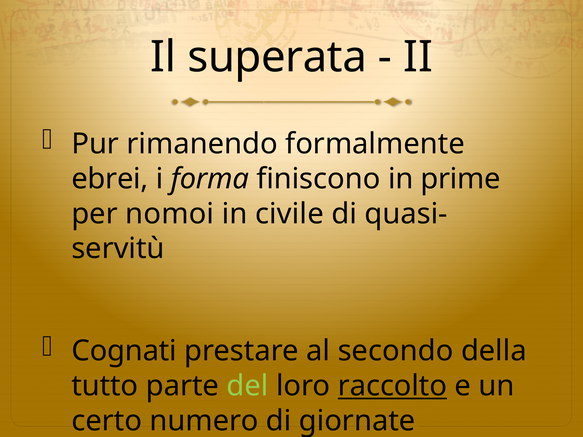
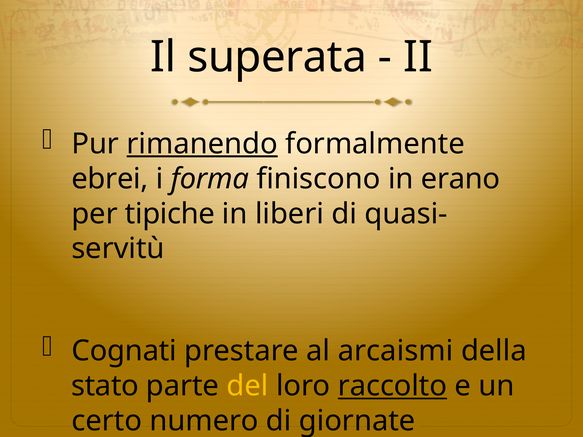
rimanendo underline: none -> present (202, 144)
prime: prime -> erano (461, 179)
nomoi: nomoi -> tipiche (170, 214)
civile: civile -> liberi (289, 214)
secondo: secondo -> arcaismi (395, 351)
tutto: tutto -> stato (105, 386)
del colour: light green -> yellow (248, 386)
